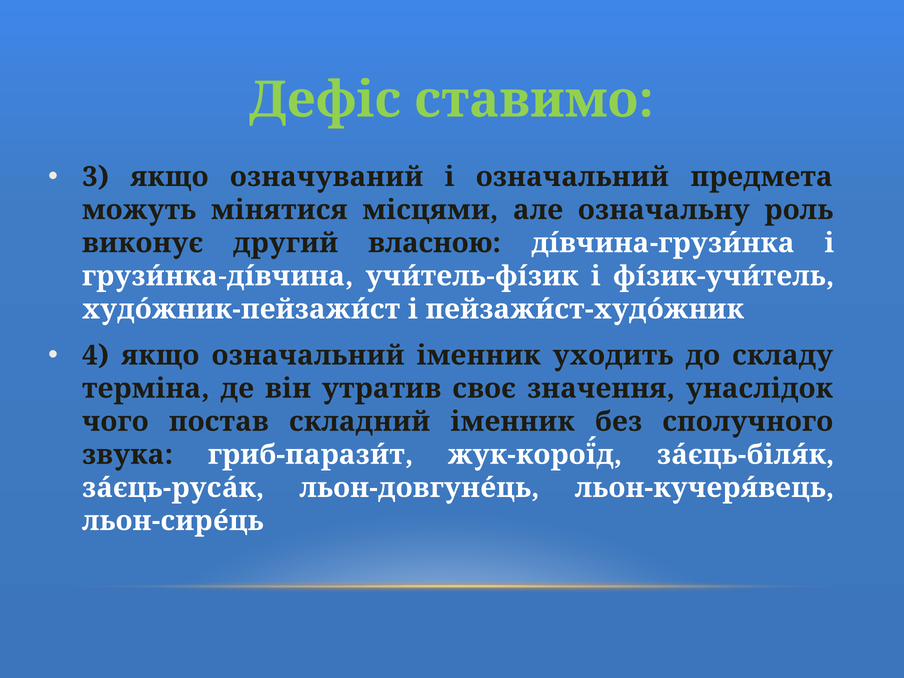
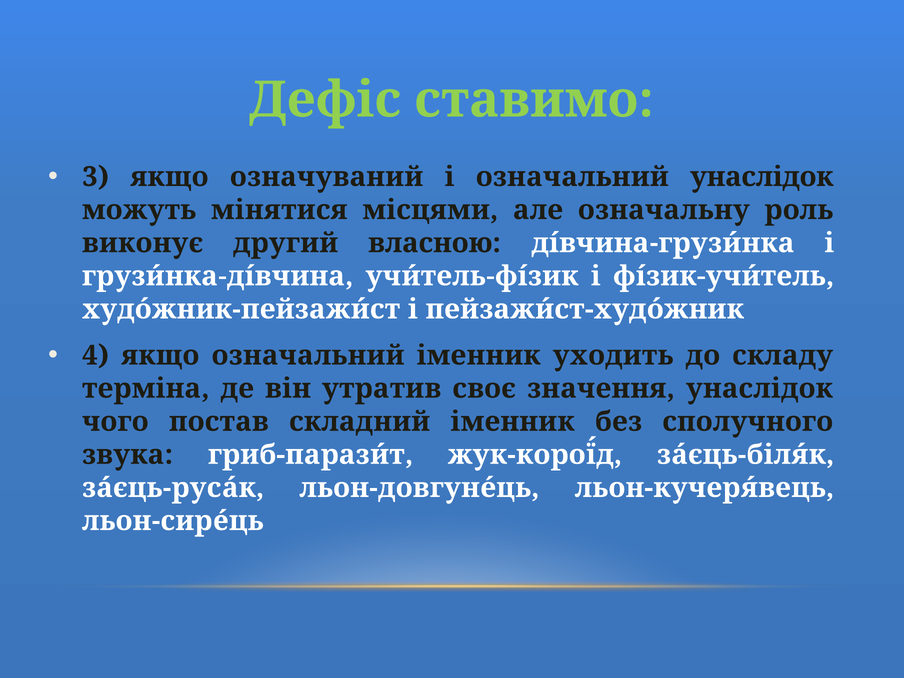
означальний предмета: предмета -> унаслідок (762, 177)
